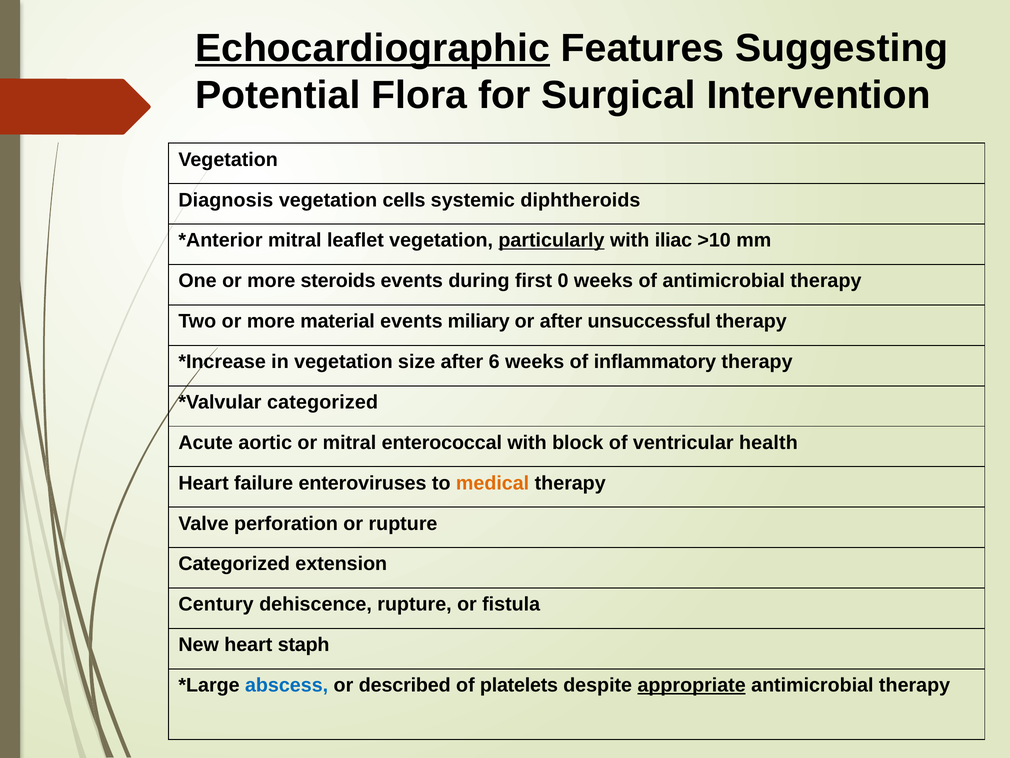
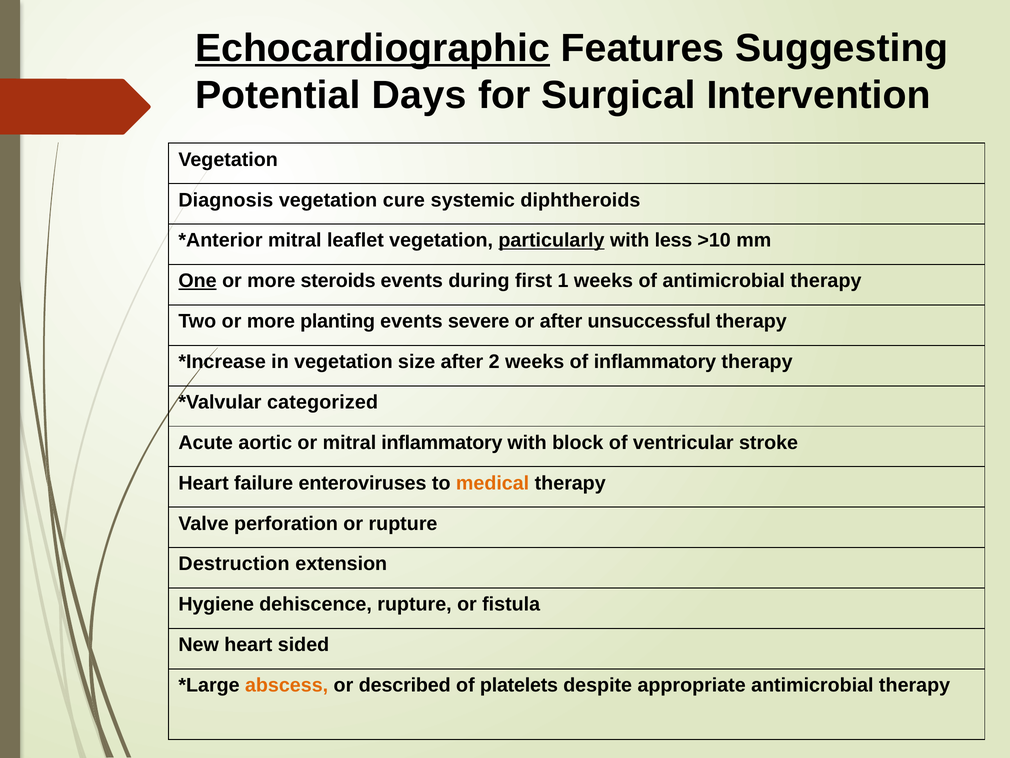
Flora: Flora -> Days (419, 95)
cells: cells -> cure (404, 200)
iliac: iliac -> less (673, 240)
One underline: none -> present (198, 281)
0: 0 -> 1 (563, 281)
material: material -> planting (338, 321)
miliary: miliary -> severe (479, 321)
6: 6 -> 2 (494, 362)
mitral enterococcal: enterococcal -> inflammatory (442, 442)
health: health -> stroke (769, 442)
Categorized: Categorized -> Destruction (234, 564)
Century: Century -> Hygiene (216, 604)
staph: staph -> sided (303, 644)
abscess colour: blue -> orange (287, 685)
appropriate underline: present -> none (692, 685)
